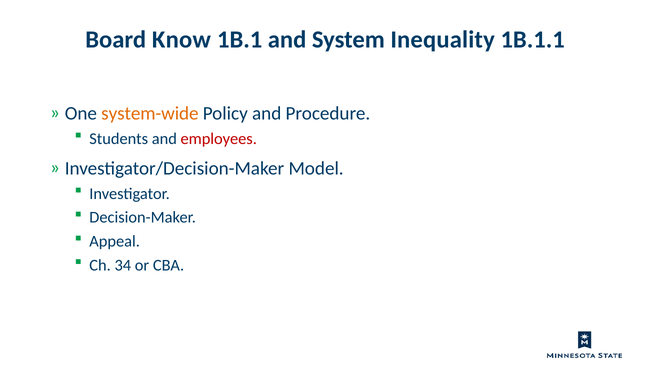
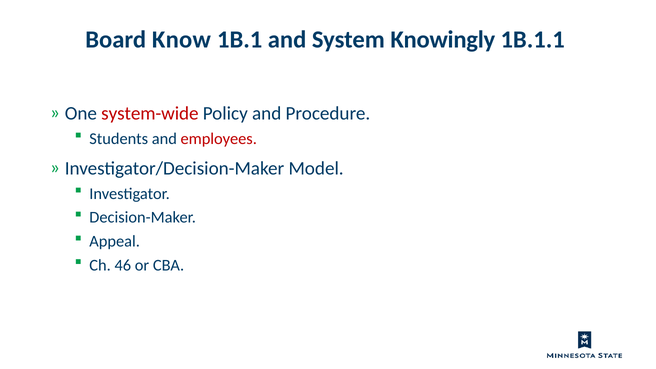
Inequality: Inequality -> Knowingly (443, 39)
system-wide colour: orange -> red (150, 114)
34: 34 -> 46 (123, 265)
